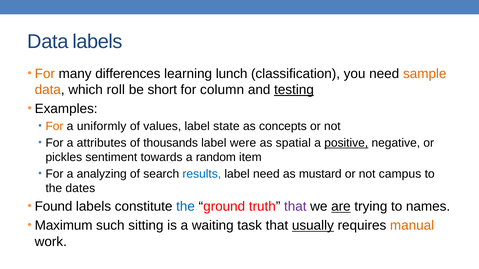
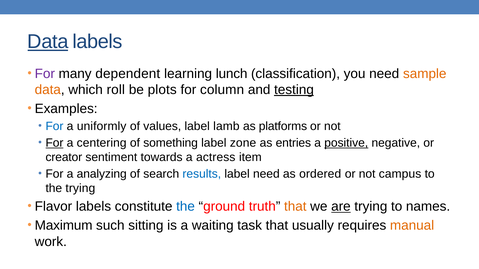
Data underline: none -> present (48, 42)
For colour: orange -> purple (45, 74)
differences: differences -> dependent (128, 74)
short: short -> plots (162, 90)
For colour: orange -> blue (54, 126)
state: state -> lamb (226, 126)
concepts: concepts -> platforms (283, 126)
For underline: none -> present (54, 143)
attributes: attributes -> centering (102, 143)
thousands: thousands -> something (171, 143)
were: were -> zone (243, 143)
spatial: spatial -> entries (293, 143)
pickles: pickles -> creator (64, 158)
random: random -> actress (216, 158)
mustard: mustard -> ordered (320, 174)
the dates: dates -> trying (80, 189)
Found: Found -> Flavor (53, 207)
that colour: purple -> orange (295, 207)
usually underline: present -> none (313, 226)
